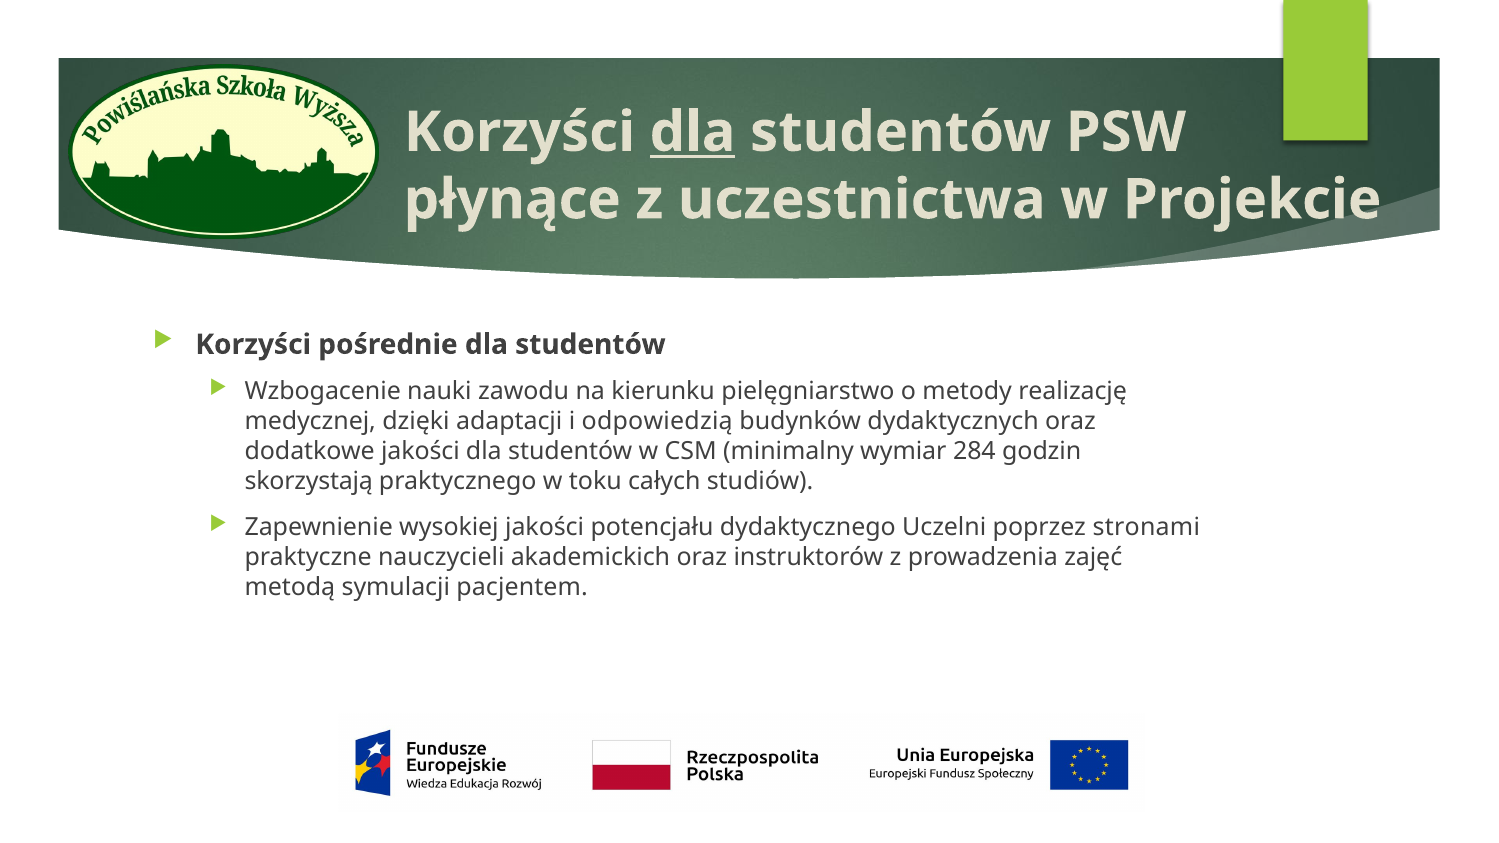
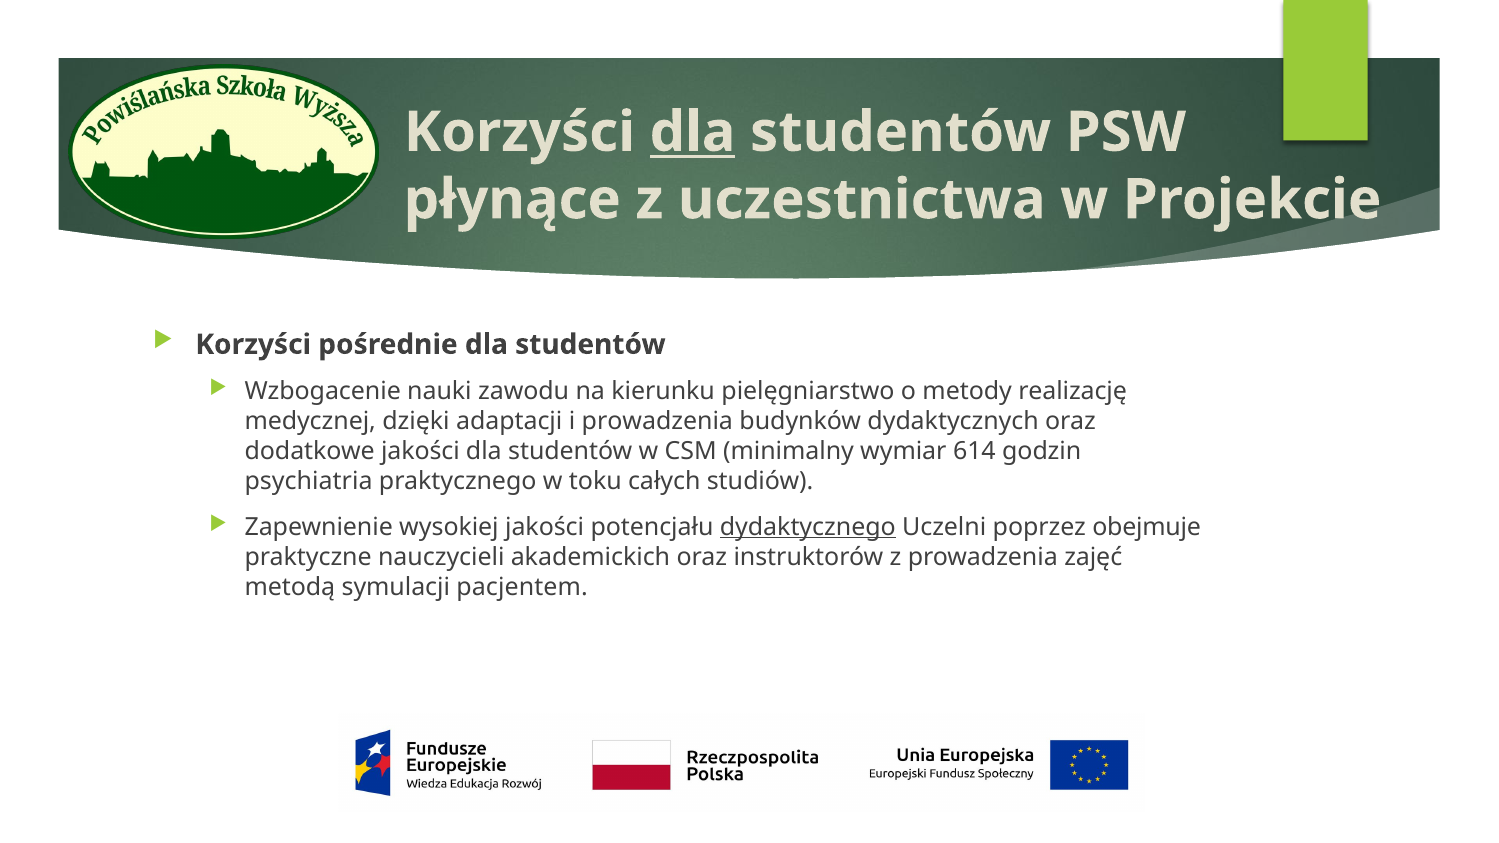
i odpowiedzią: odpowiedzią -> prowadzenia (657, 422)
284: 284 -> 614 (974, 452)
skorzystają: skorzystają -> psychiatria (309, 482)
dydaktycznego underline: none -> present (808, 527)
stronami: stronami -> obejmuje (1147, 527)
